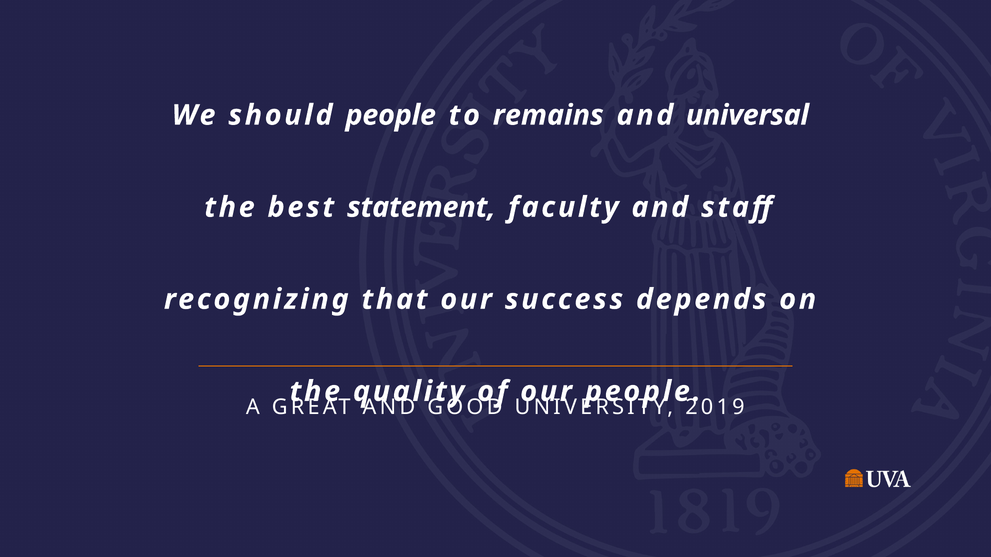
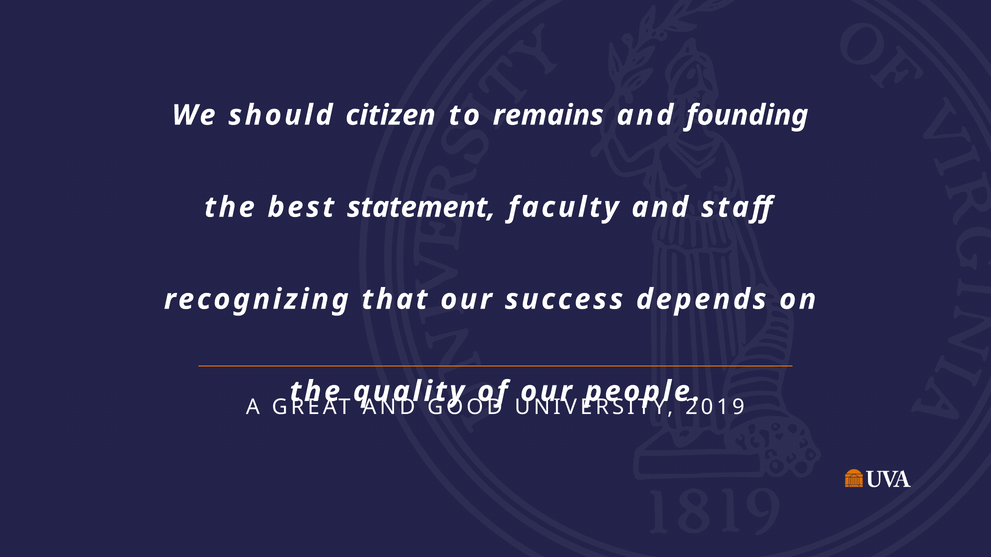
should people: people -> citizen (391, 115)
universal: universal -> founding (747, 115)
